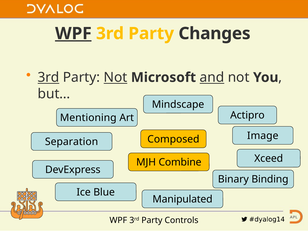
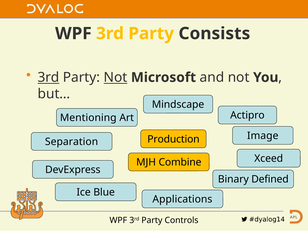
WPF underline: present -> none (73, 34)
Changes: Changes -> Consists (214, 34)
and underline: present -> none (212, 77)
Composed: Composed -> Production (173, 139)
Binding: Binding -> Defined (270, 179)
Manipulated: Manipulated -> Applications (182, 199)
